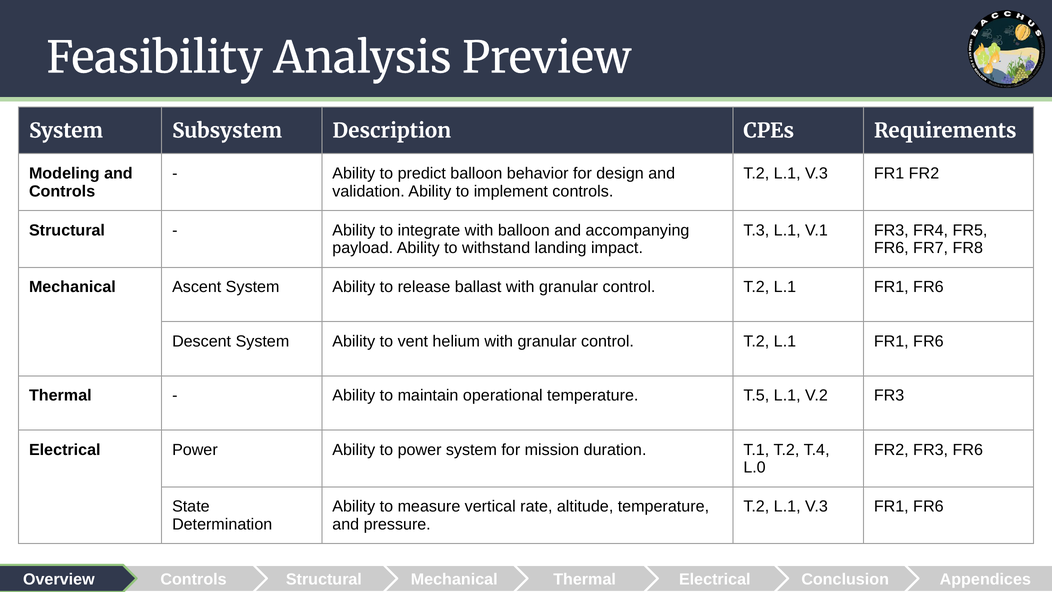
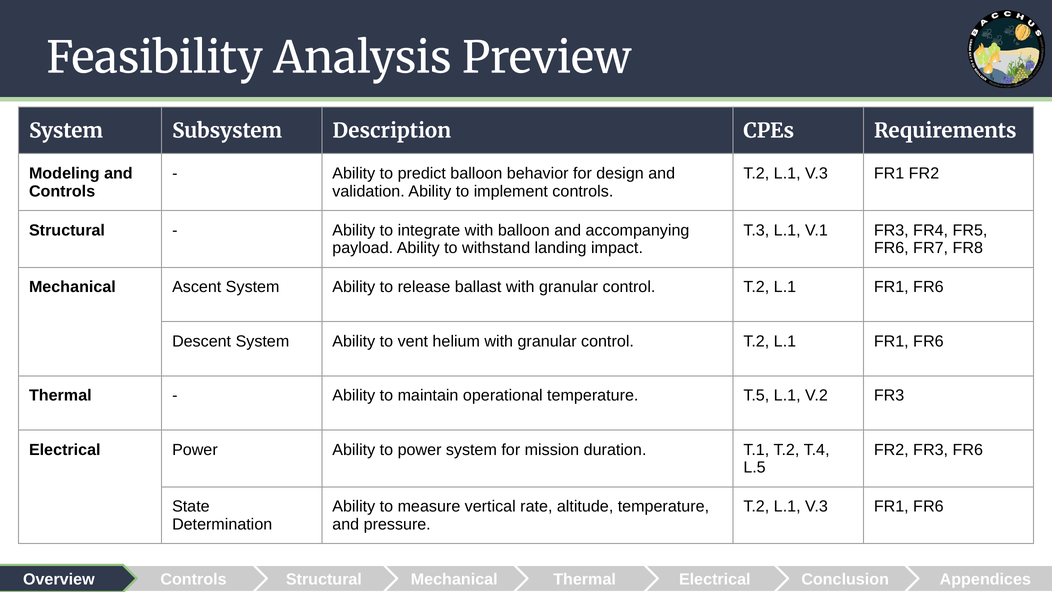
L.0: L.0 -> L.5 (755, 467)
